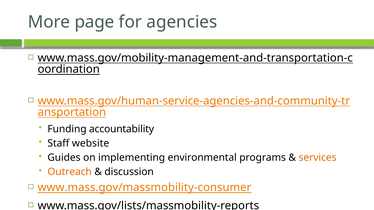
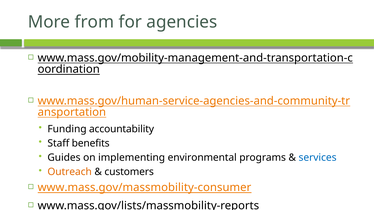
page: page -> from (94, 22)
website: website -> benefits (91, 144)
services colour: orange -> blue (318, 158)
discussion: discussion -> customers (129, 172)
